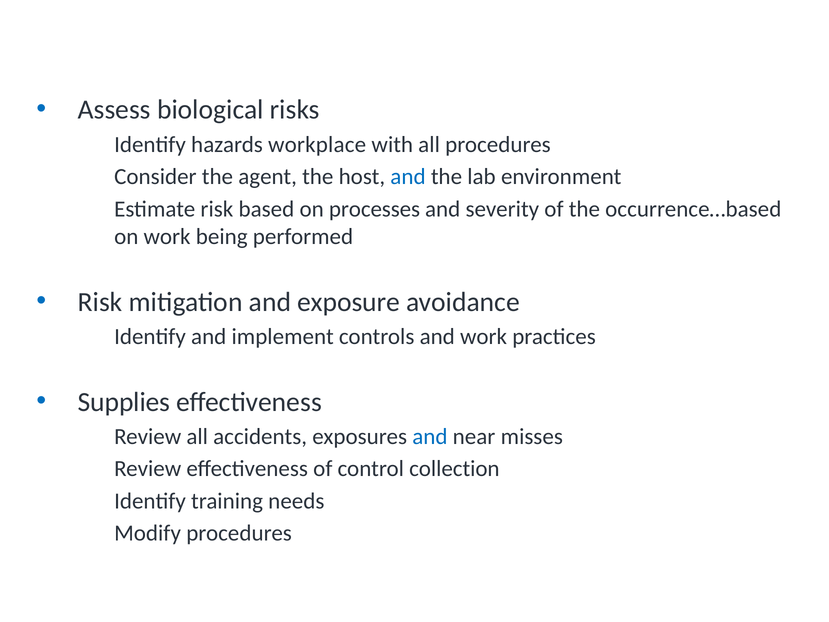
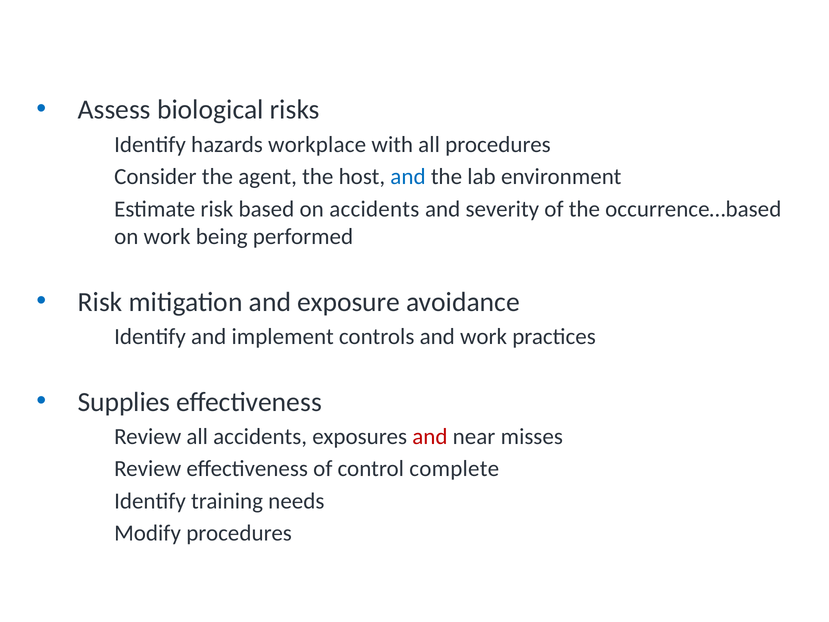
on processes: processes -> accidents (374, 209)
and colour: blue -> red (430, 436)
collection: collection -> complete (454, 469)
